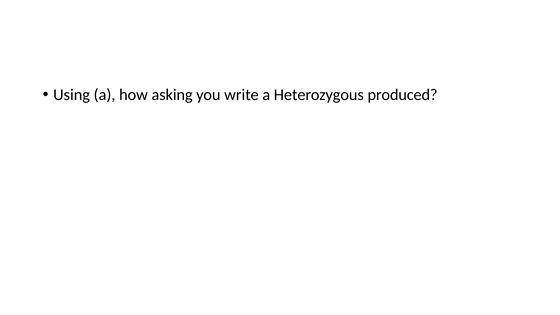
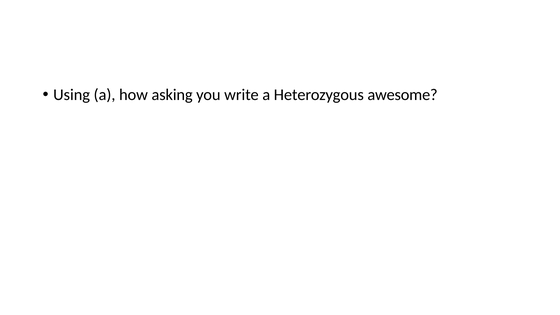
produced: produced -> awesome (403, 95)
